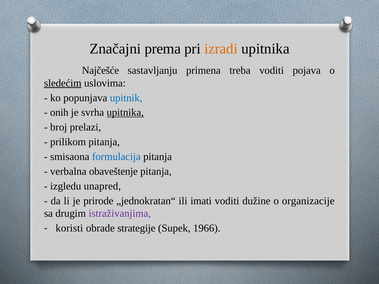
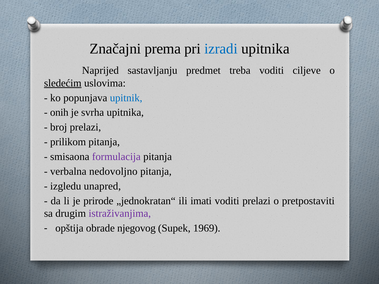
izradi colour: orange -> blue (221, 49)
Najčešće: Najčešće -> Naprijed (100, 70)
primena: primena -> predmet (203, 70)
pojava: pojava -> ciljeve (307, 70)
upitnika underline: present -> none (125, 113)
formulacija colour: blue -> purple (116, 157)
obaveštenje: obaveštenje -> nedovoljno (113, 172)
voditi dužine: dužine -> prelazi (256, 201)
organizacije: organizacije -> pretpostaviti (308, 201)
koristi: koristi -> opštija (69, 228)
strategije: strategije -> njegovog (136, 228)
1966: 1966 -> 1969 (207, 228)
